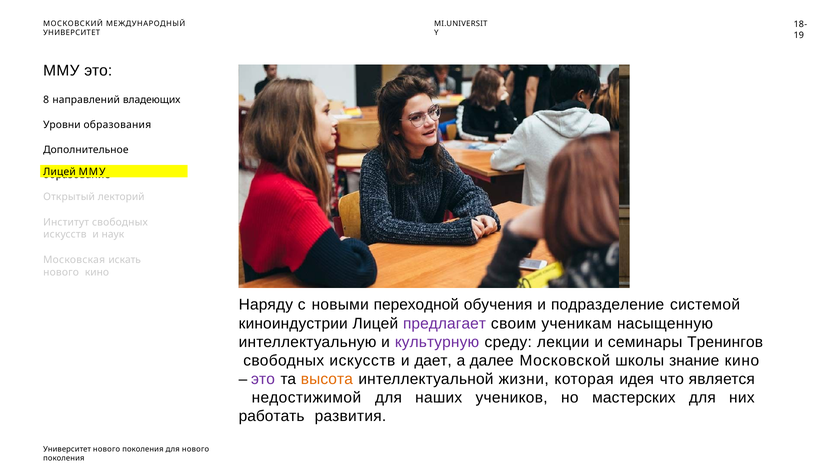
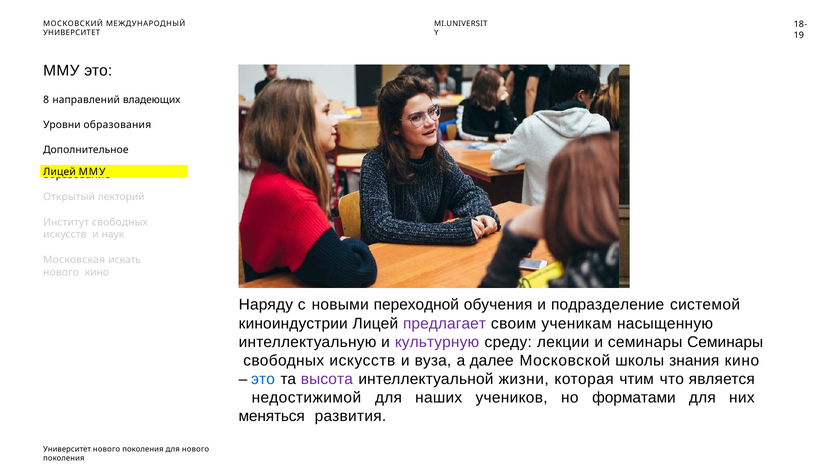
семинары Тренингов: Тренингов -> Семинары (725, 342)
дает: дает -> вуза (433, 361)
знание: знание -> знания (694, 361)
это colour: purple -> blue (263, 379)
высота colour: orange -> purple (327, 379)
идея: идея -> чтим (637, 379)
мастерских: мастерских -> форматами (634, 398)
работать: работать -> меняться (272, 416)
